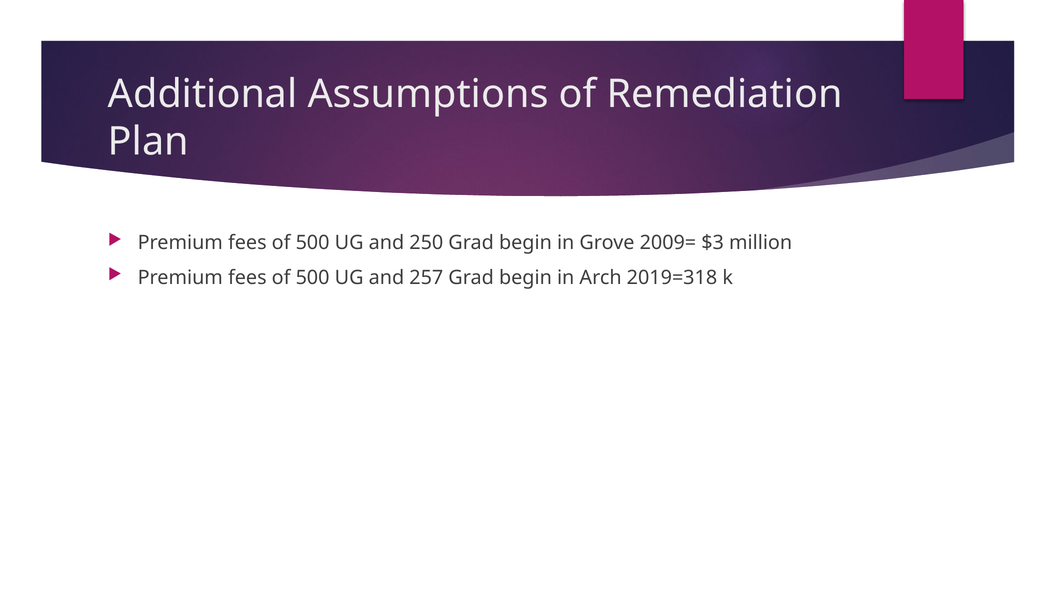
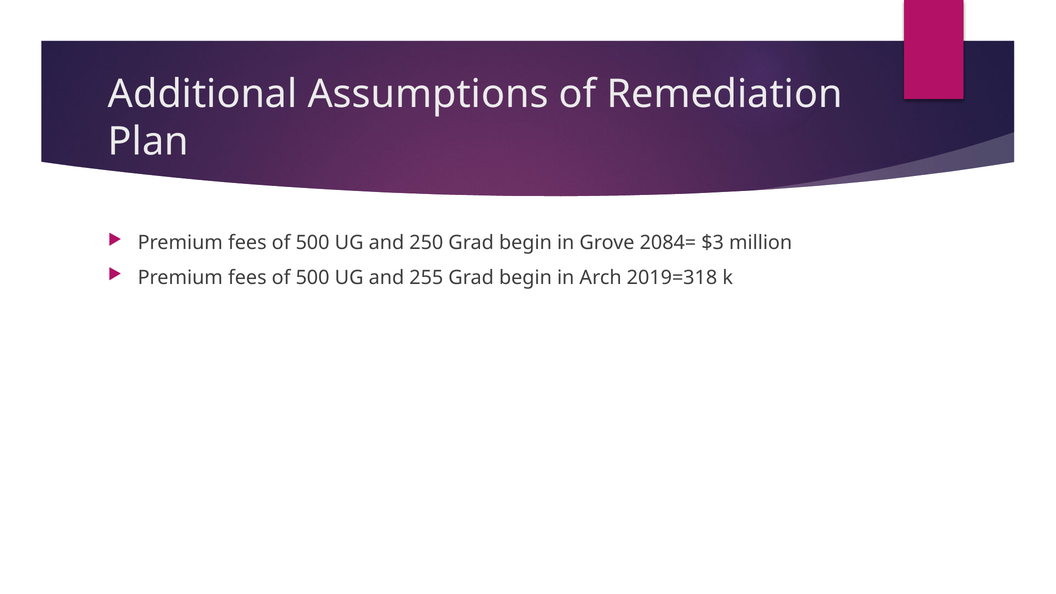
2009=: 2009= -> 2084= (668, 243)
257: 257 -> 255 (426, 277)
